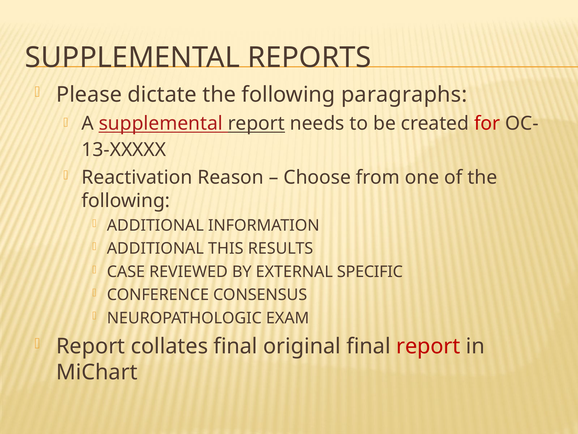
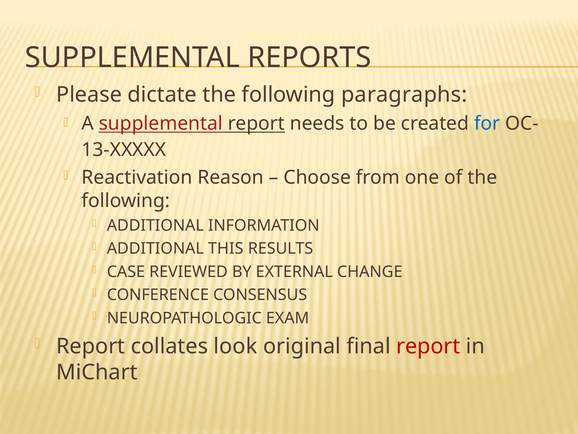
for colour: red -> blue (487, 123)
SPECIFIC: SPECIFIC -> CHANGE (370, 271)
collates final: final -> look (235, 346)
